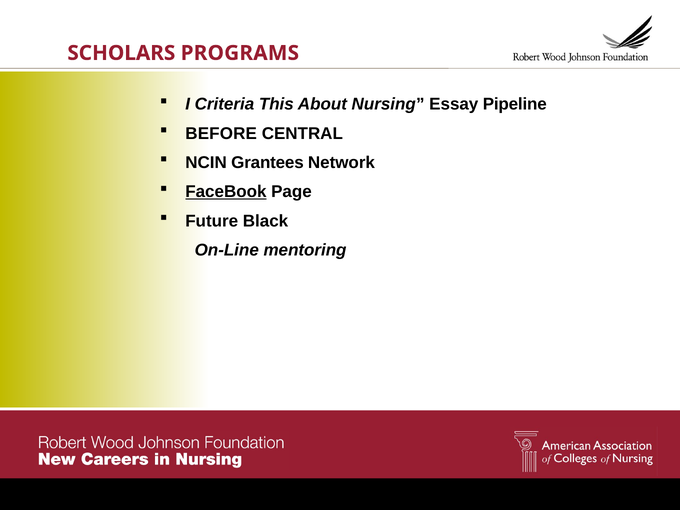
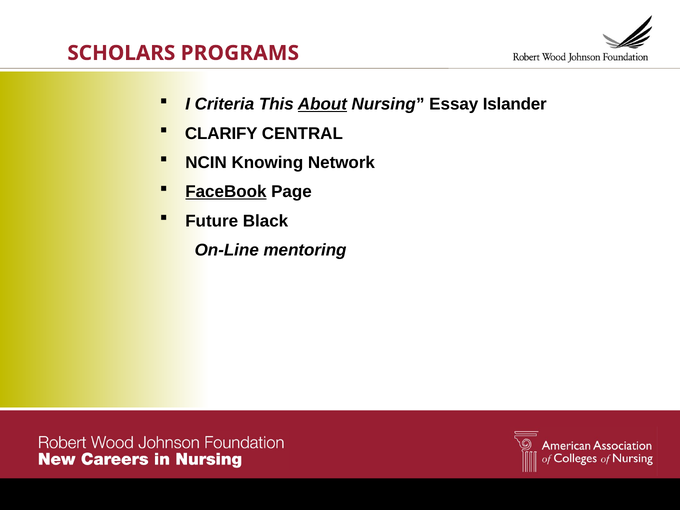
About underline: none -> present (322, 104)
Pipeline: Pipeline -> Islander (515, 104)
BEFORE: BEFORE -> CLARIFY (221, 133)
Grantees: Grantees -> Knowing (267, 163)
